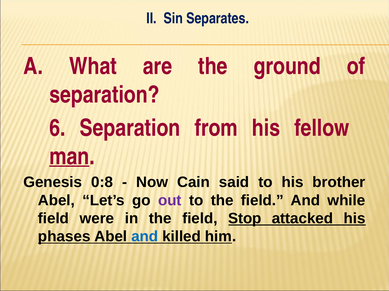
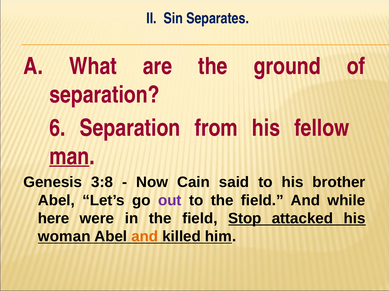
0:8: 0:8 -> 3:8 (102, 183)
field: field -> here (54, 219)
phases: phases -> woman (64, 237)
and colour: blue -> orange (145, 237)
